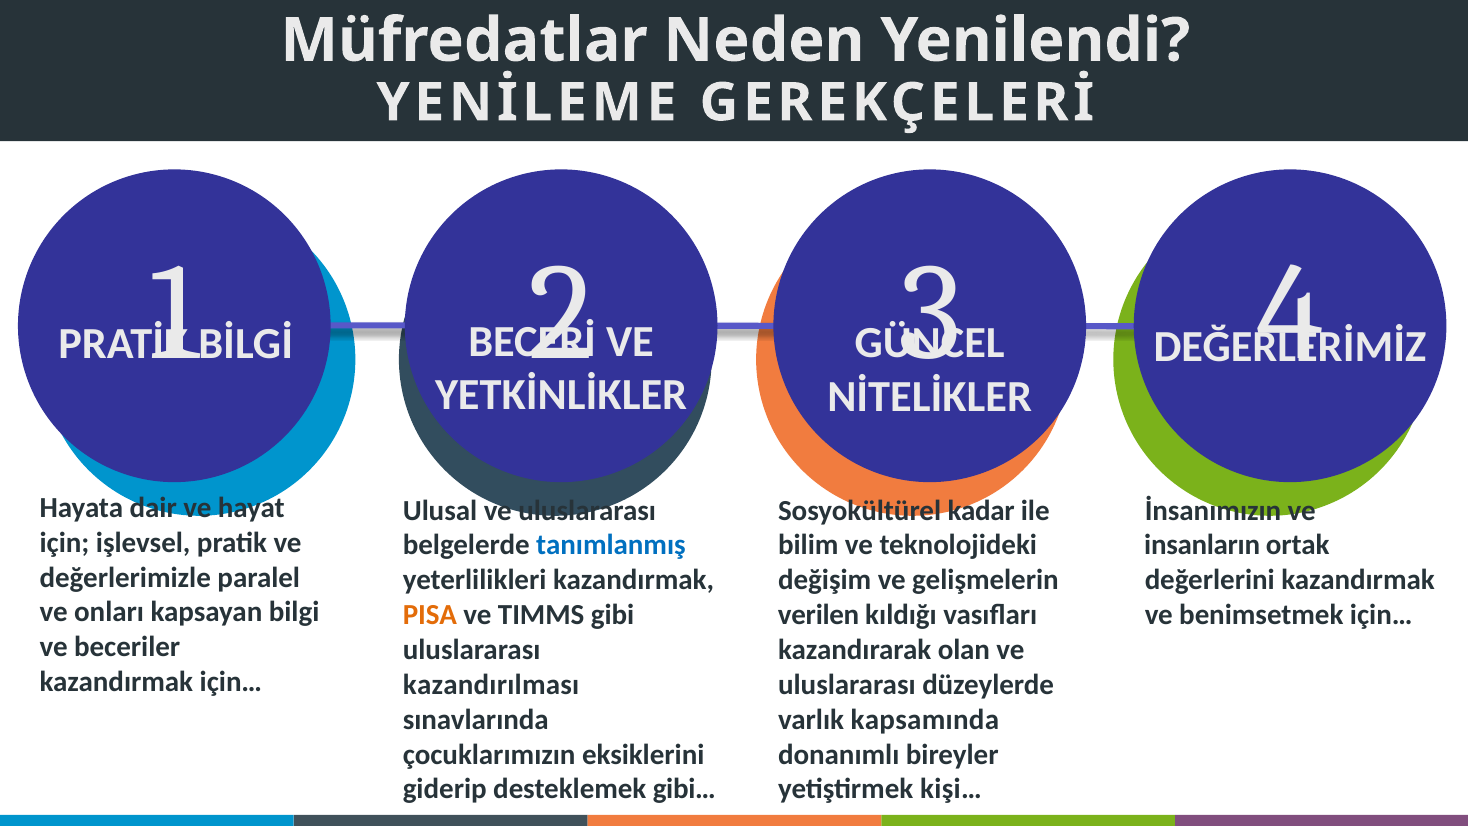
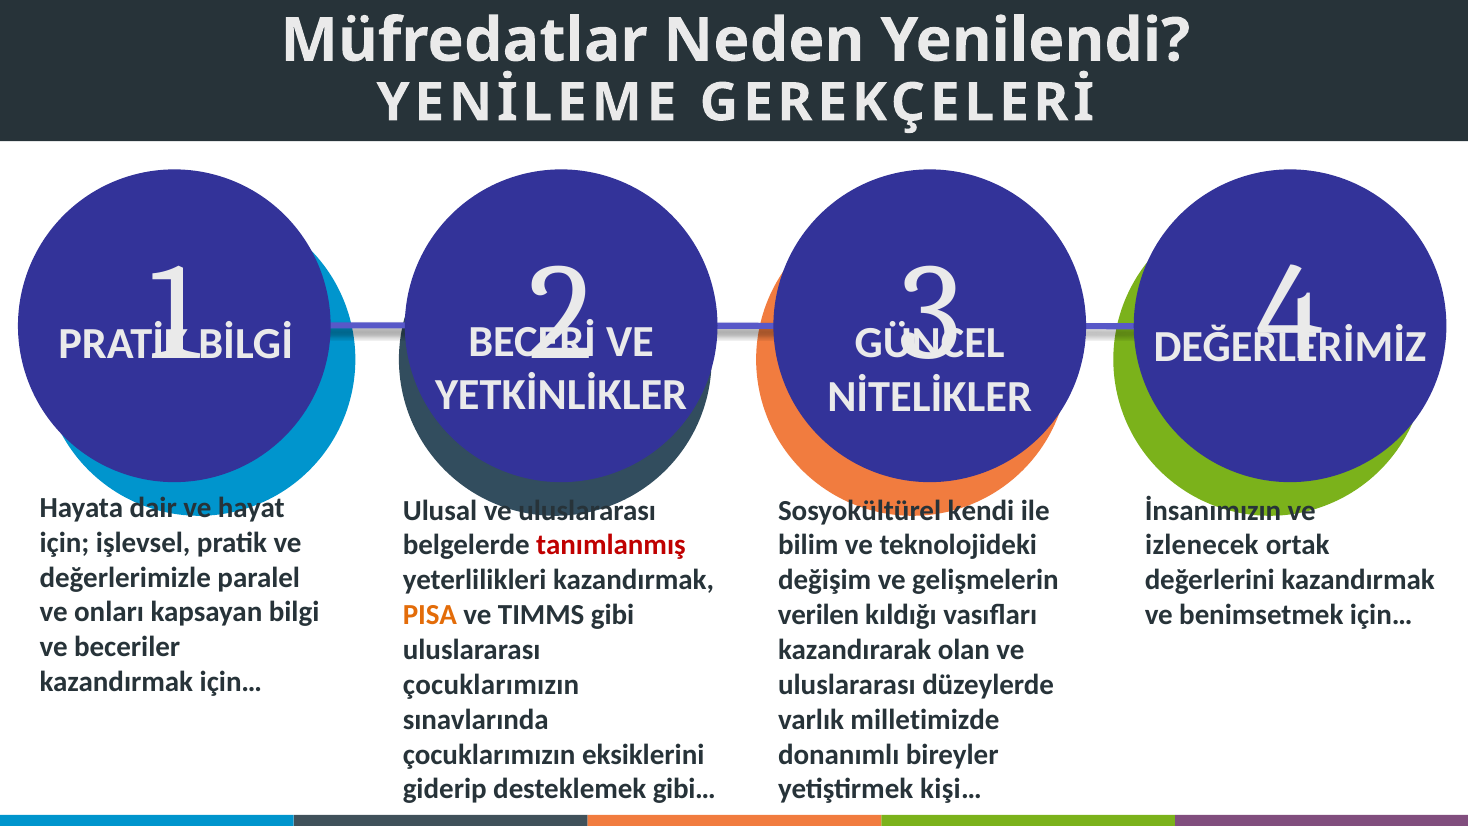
kadar: kadar -> kendi (981, 510)
tanımlanmış colour: blue -> red (611, 545)
insanların: insanların -> izlenecek (1202, 545)
kazandırılması: kazandırılması -> çocuklarımızın (491, 685)
kapsamında: kapsamında -> milletimizde (925, 719)
